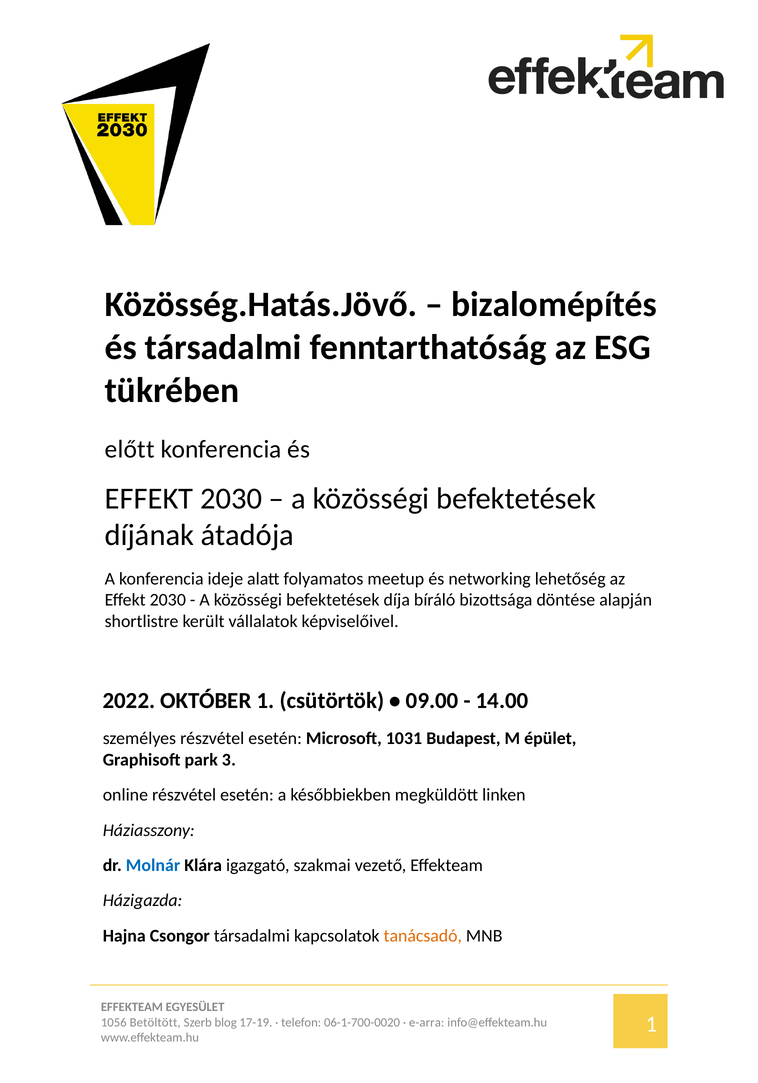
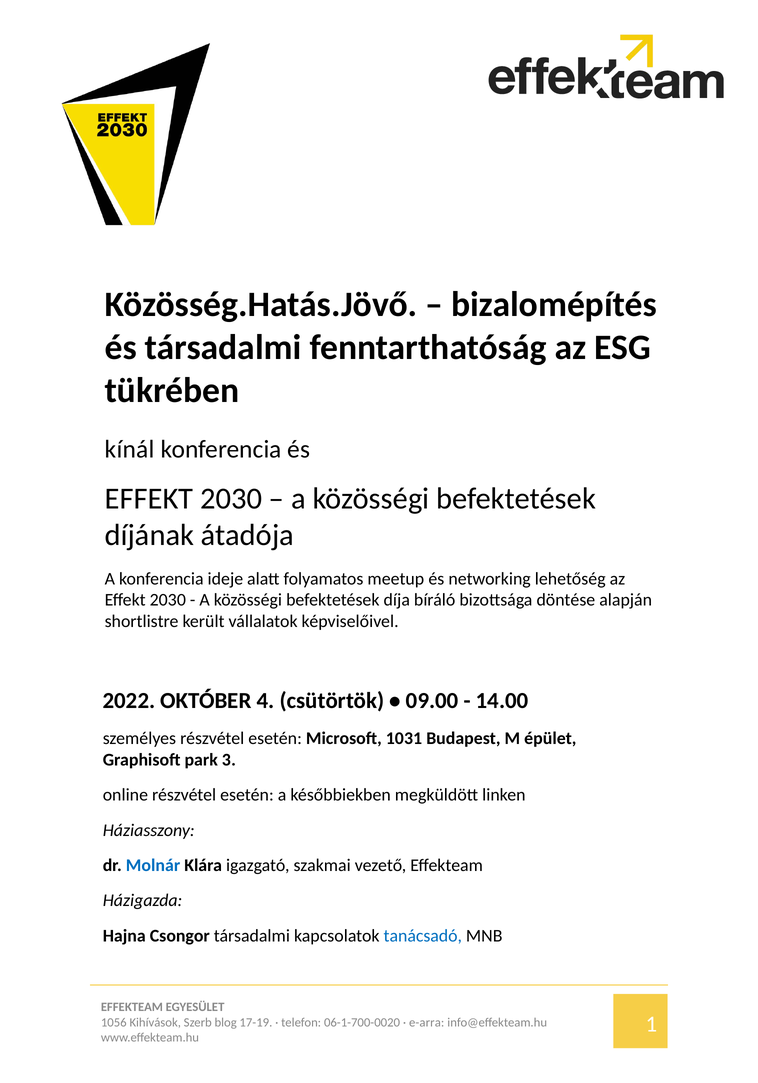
előtt: előtt -> kínál (130, 449)
OKTÓBER 1: 1 -> 4 (265, 701)
tanácsadó colour: orange -> blue (423, 936)
Betöltött: Betöltött -> Kihívások (155, 1022)
